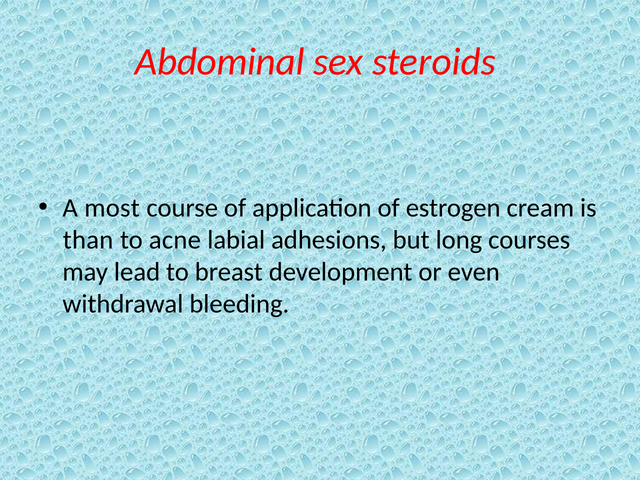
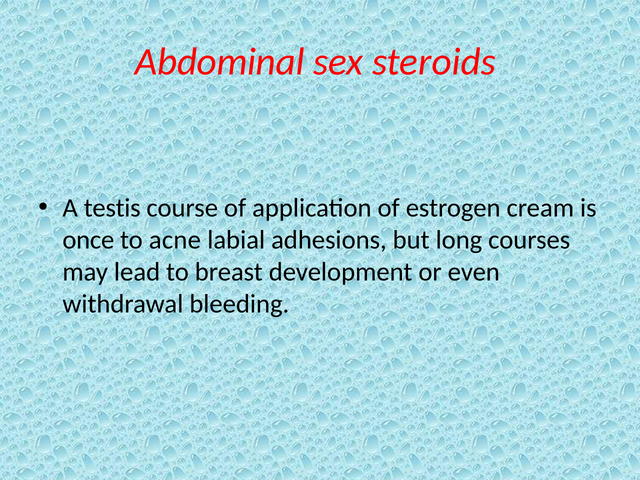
most: most -> testis (112, 208)
than: than -> once (88, 240)
